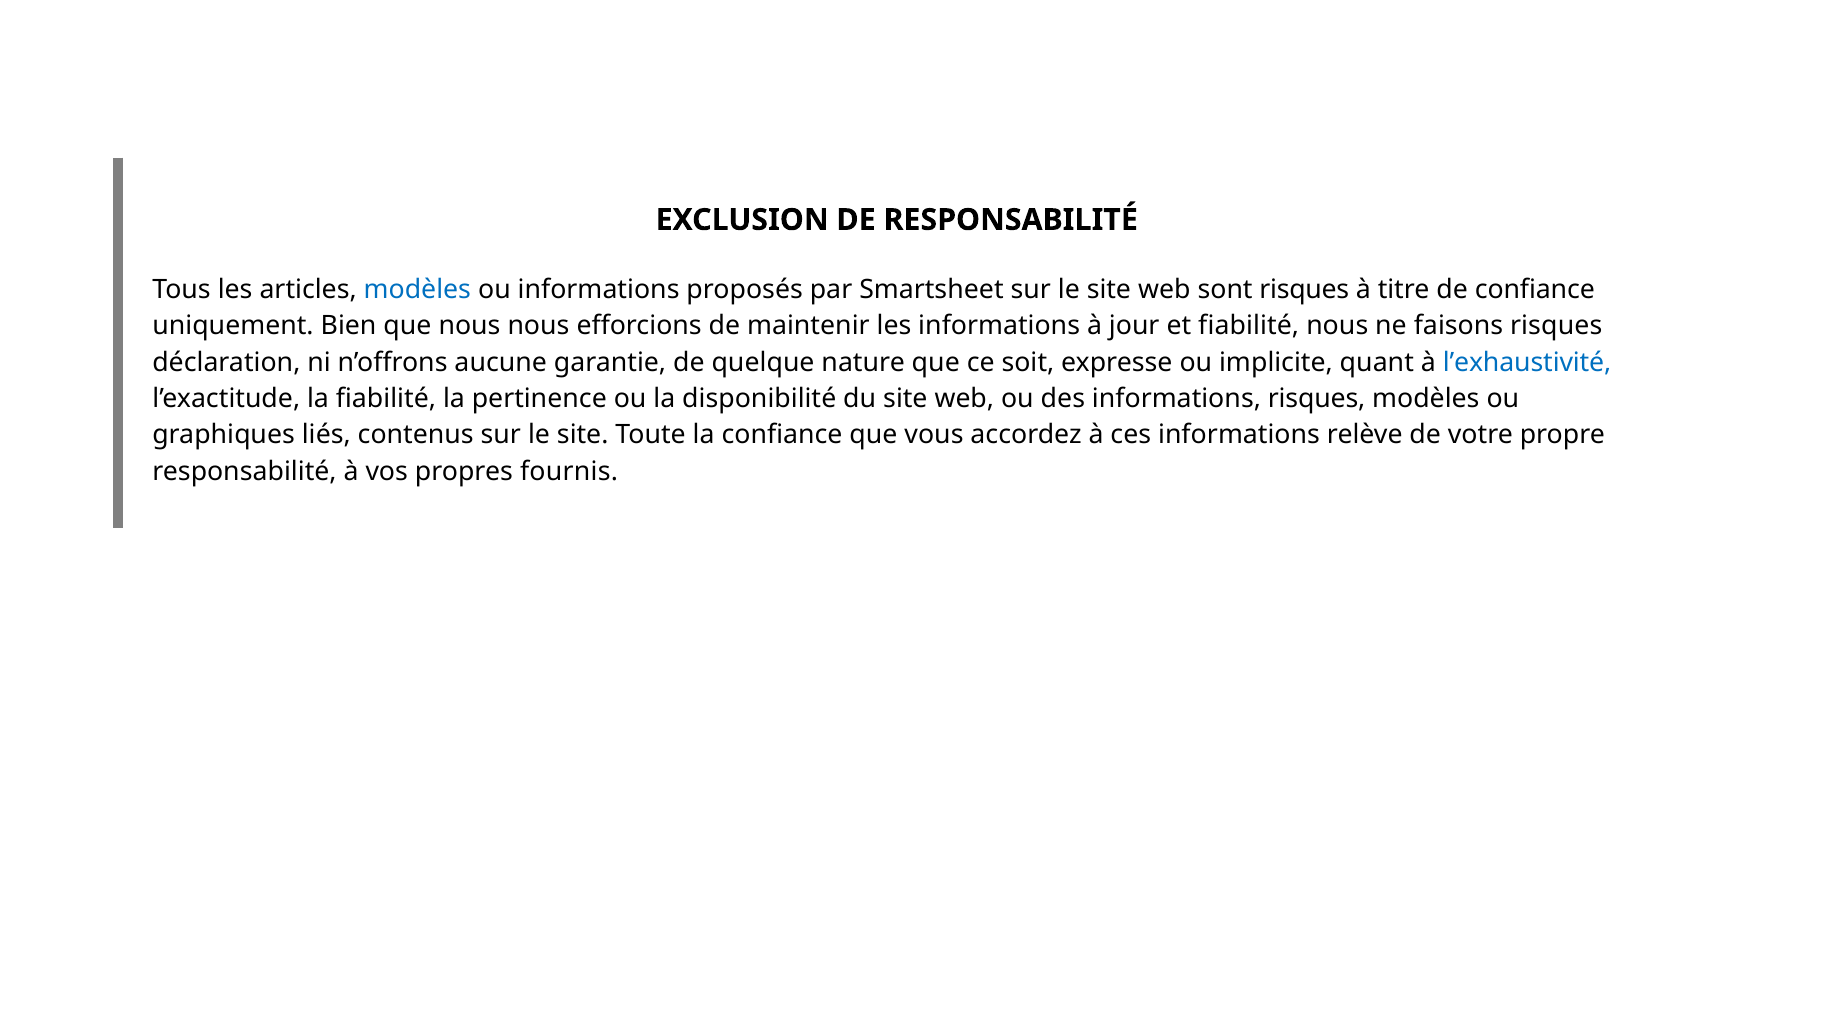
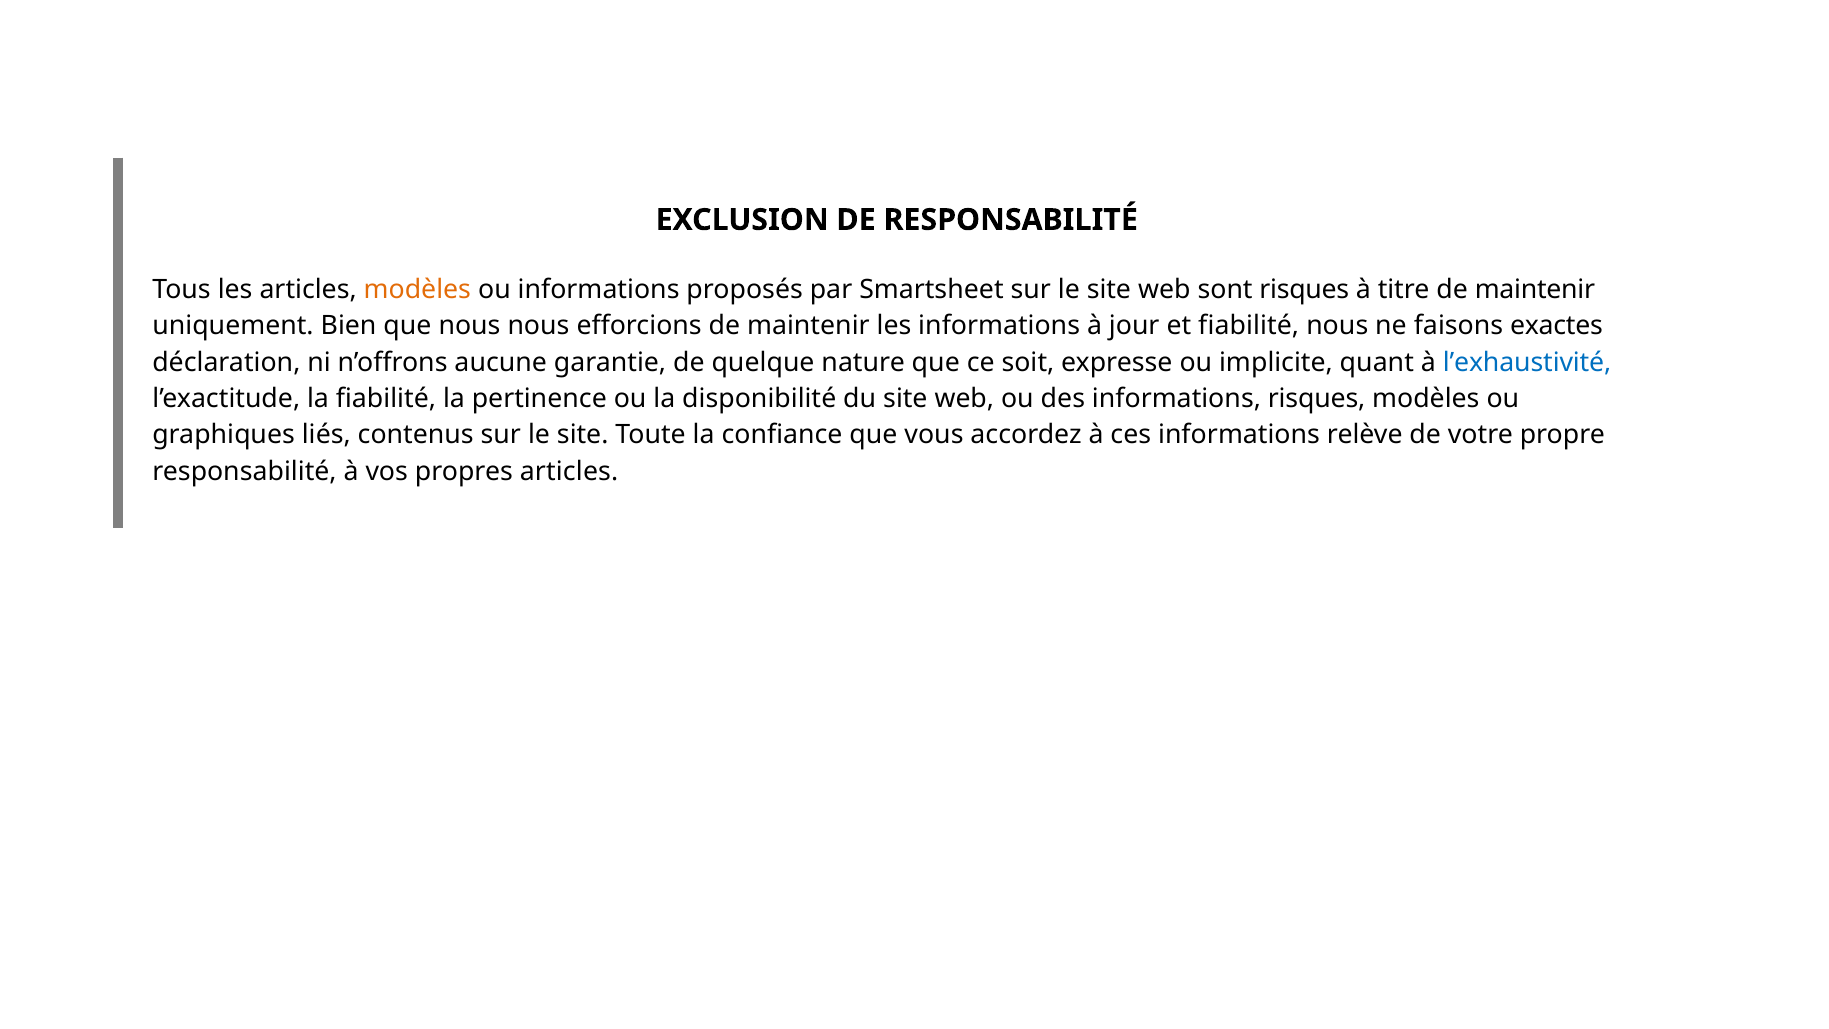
modèles colour: blue -> orange (417, 290)
titre de confiance: confiance -> maintenir (1535, 290)
faisons risques: risques -> exactes (1556, 326)
propres fournis: fournis -> articles (569, 471)
